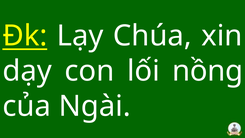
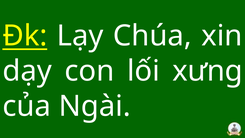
nồng: nồng -> xưng (208, 71)
